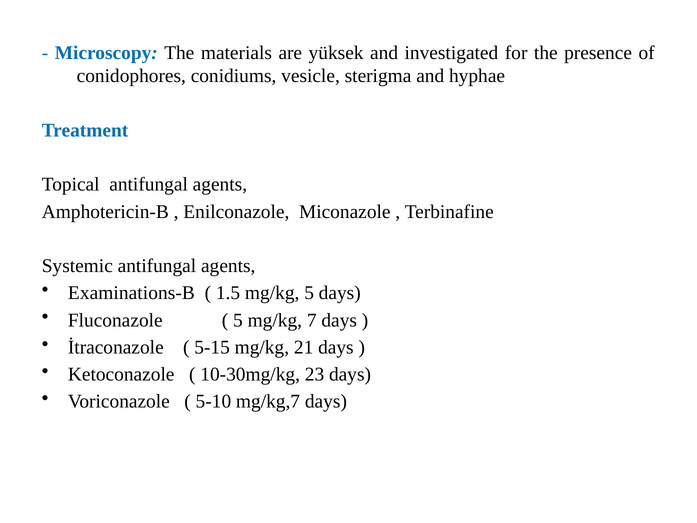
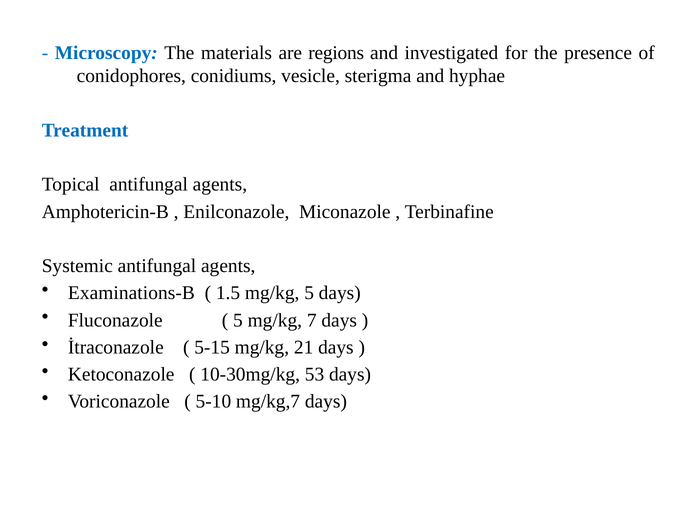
yüksek: yüksek -> regions (336, 53)
23: 23 -> 53 (314, 374)
